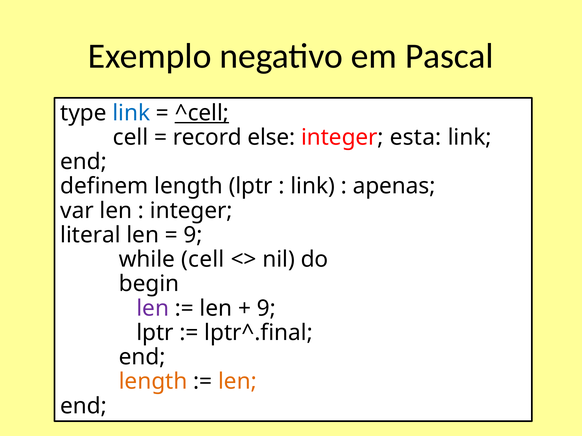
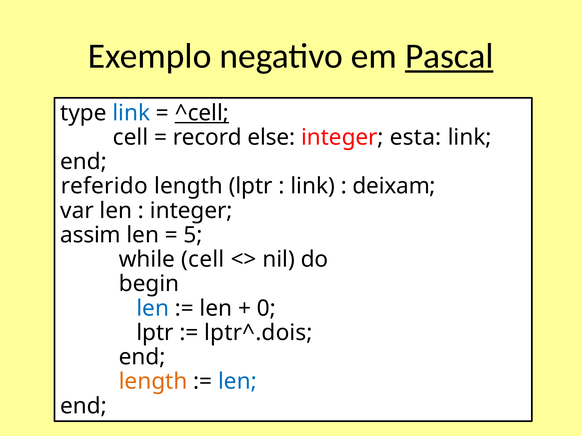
Pascal underline: none -> present (449, 56)
definem: definem -> referido (104, 186)
apenas: apenas -> deixam (394, 186)
literal: literal -> assim (91, 235)
9: 9 -> 5 (193, 235)
len colour: purple -> blue (153, 309)
9: 9 -> 0 (266, 309)
lptr^.final: lptr^.final -> lptr^.dois (259, 333)
len colour: orange -> blue (237, 382)
